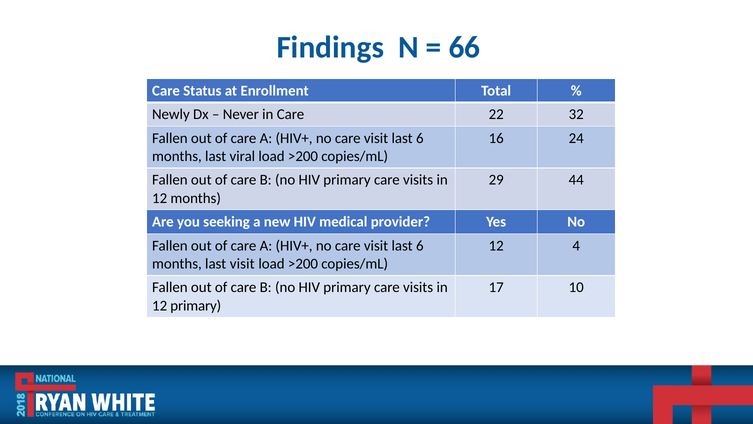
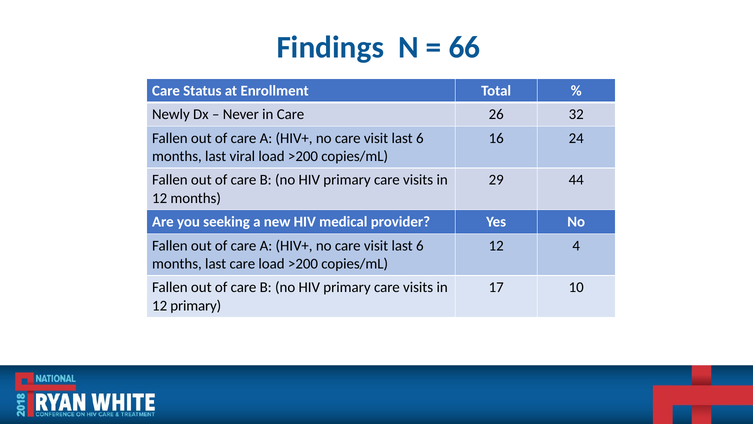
22: 22 -> 26 (496, 114)
last visit: visit -> care (242, 263)
